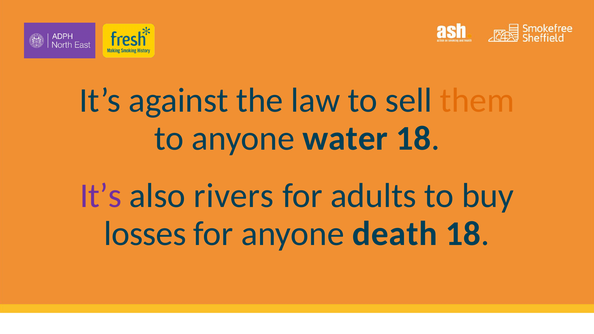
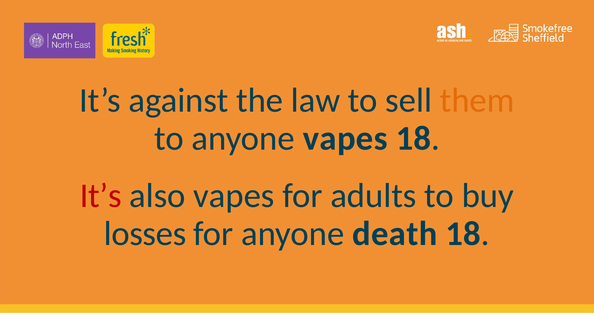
anyone water: water -> vapes (345, 138)
It’s colour: purple -> red (101, 196)
also rivers: rivers -> vapes (234, 196)
